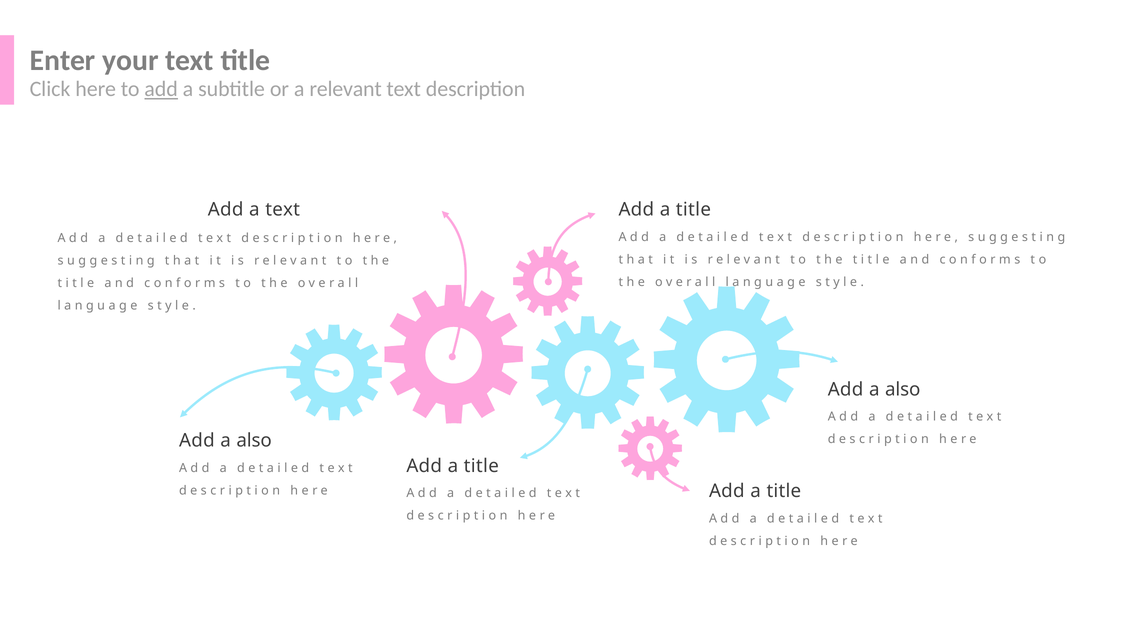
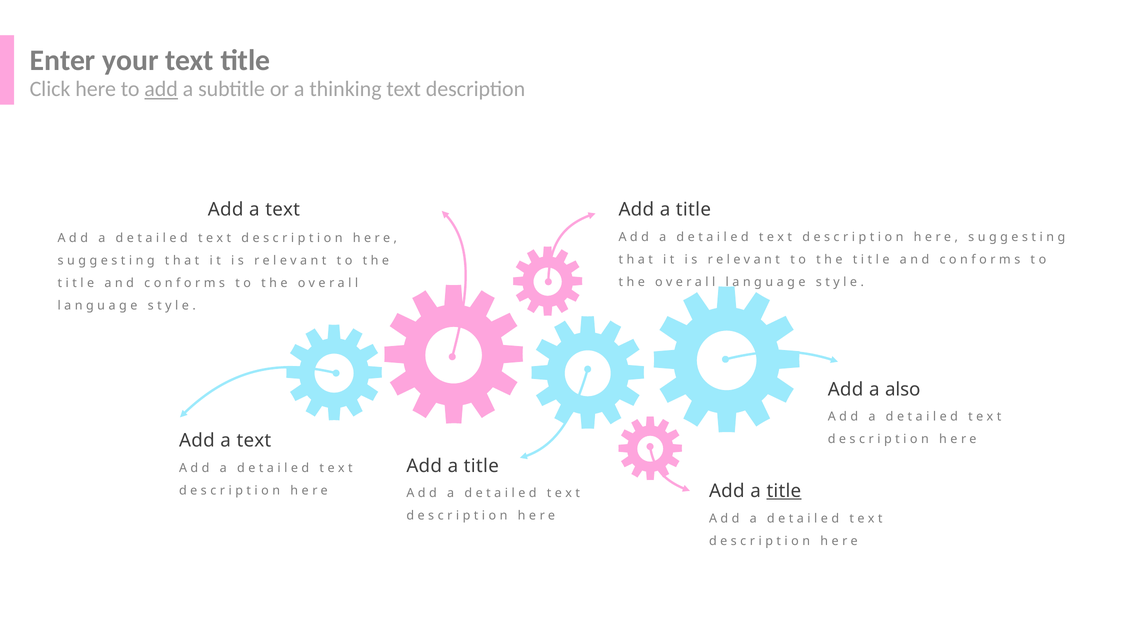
relevant: relevant -> thinking (345, 89)
also: also -> text (254, 440)
title underline: none -> present (784, 491)
